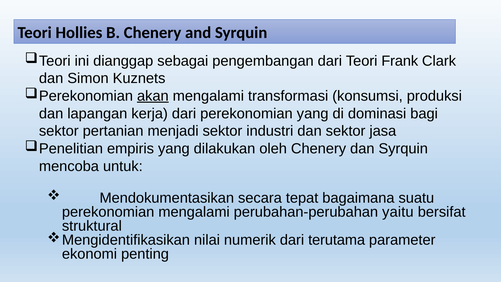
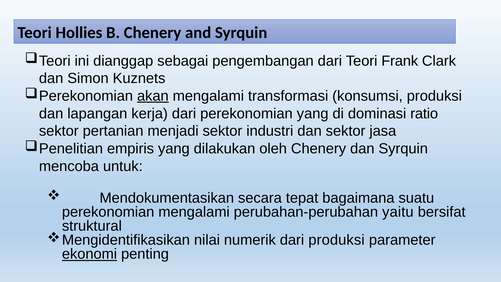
bagi: bagi -> ratio (424, 113)
dari terutama: terutama -> produksi (337, 240)
ekonomi underline: none -> present (89, 254)
